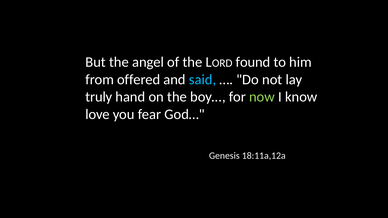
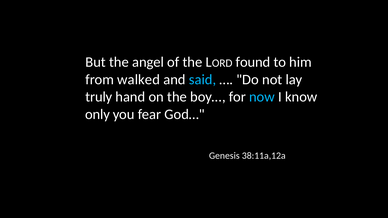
offered: offered -> walked (139, 80)
now colour: light green -> light blue (262, 97)
love: love -> only (98, 114)
18:11a,12a: 18:11a,12a -> 38:11a,12a (264, 156)
